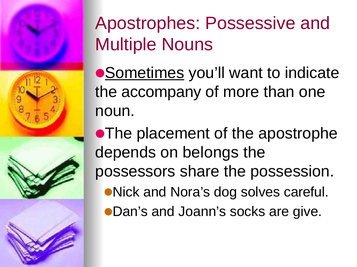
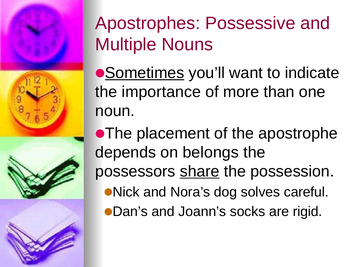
accompany: accompany -> importance (161, 92)
share underline: none -> present (200, 172)
give: give -> rigid (308, 212)
